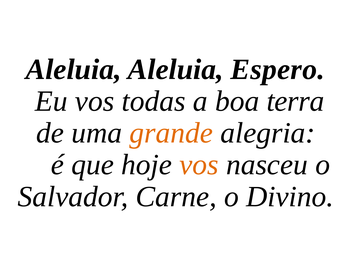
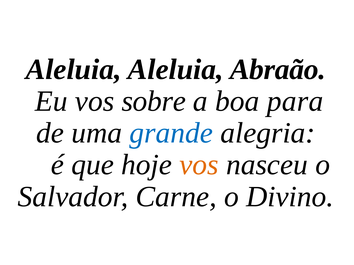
Espero: Espero -> Abraão (278, 69)
todas: todas -> sobre (154, 101)
terra: terra -> para (295, 101)
grande colour: orange -> blue (171, 133)
